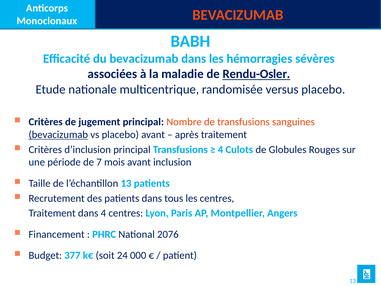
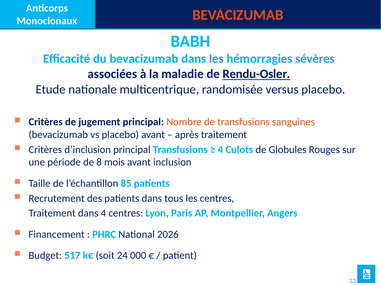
bevacizumab underline: present -> none (58, 135)
7: 7 -> 8 (99, 162)
l’échantillon 13: 13 -> 85 (126, 183)
2076: 2076 -> 2026 (168, 234)
377: 377 -> 517 (72, 255)
